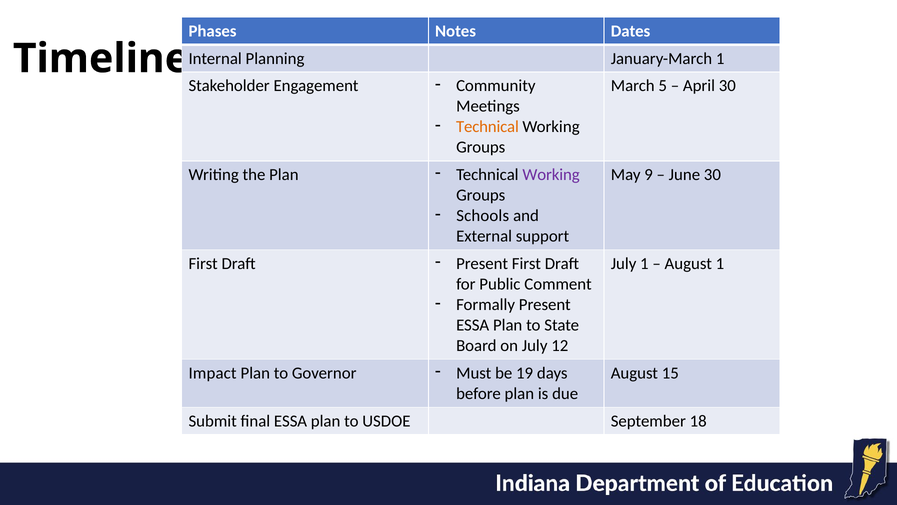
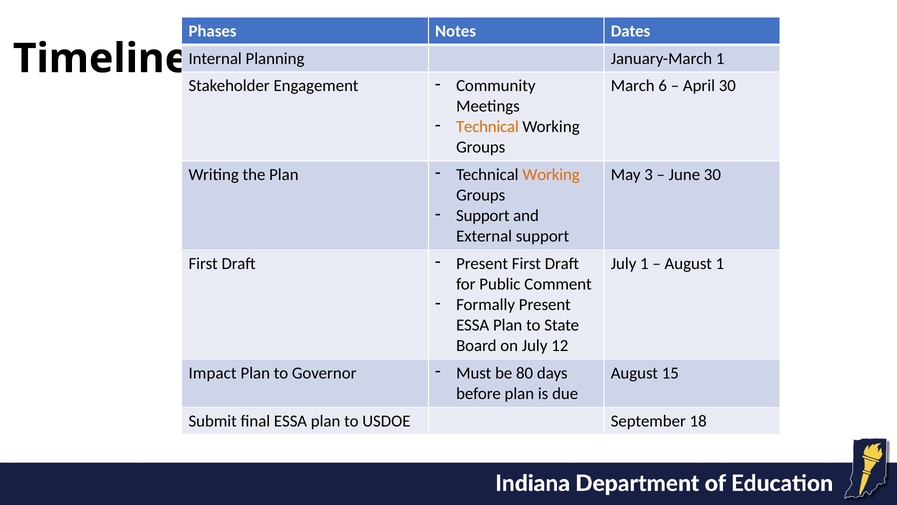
5: 5 -> 6 (663, 86)
Working colour: purple -> orange (551, 175)
9: 9 -> 3 (649, 175)
Schools: Schools -> Support (483, 216)
19: 19 -> 80 (525, 373)
